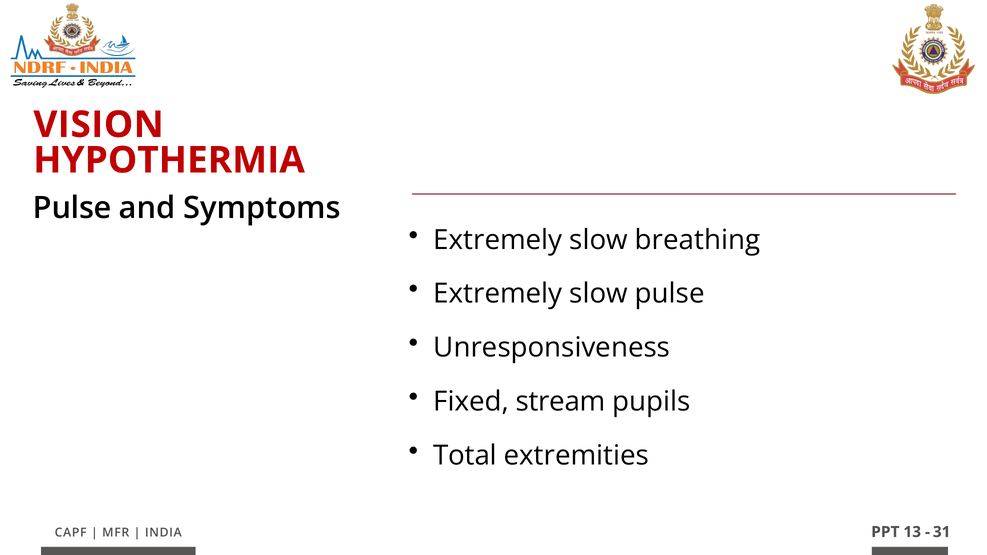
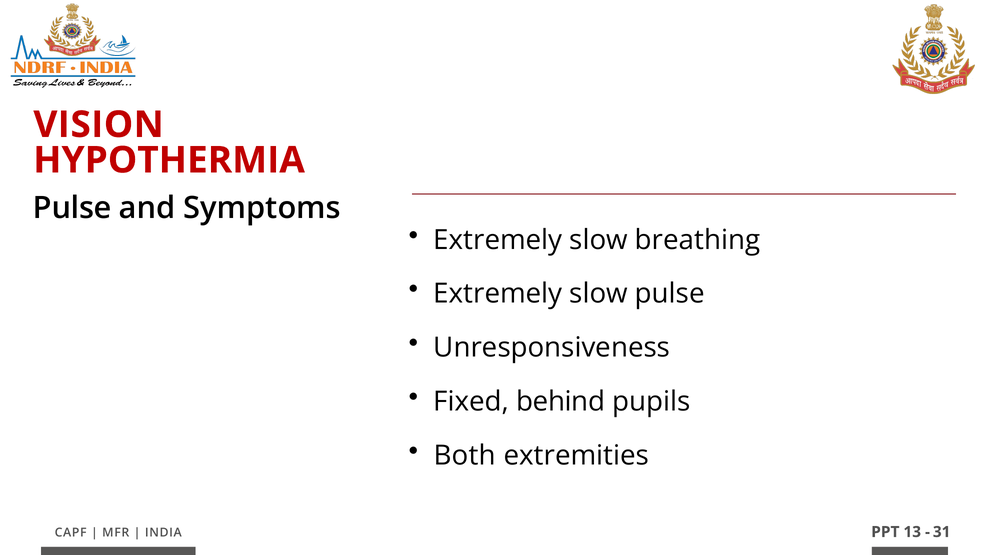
stream: stream -> behind (561, 402)
Total: Total -> Both (465, 456)
